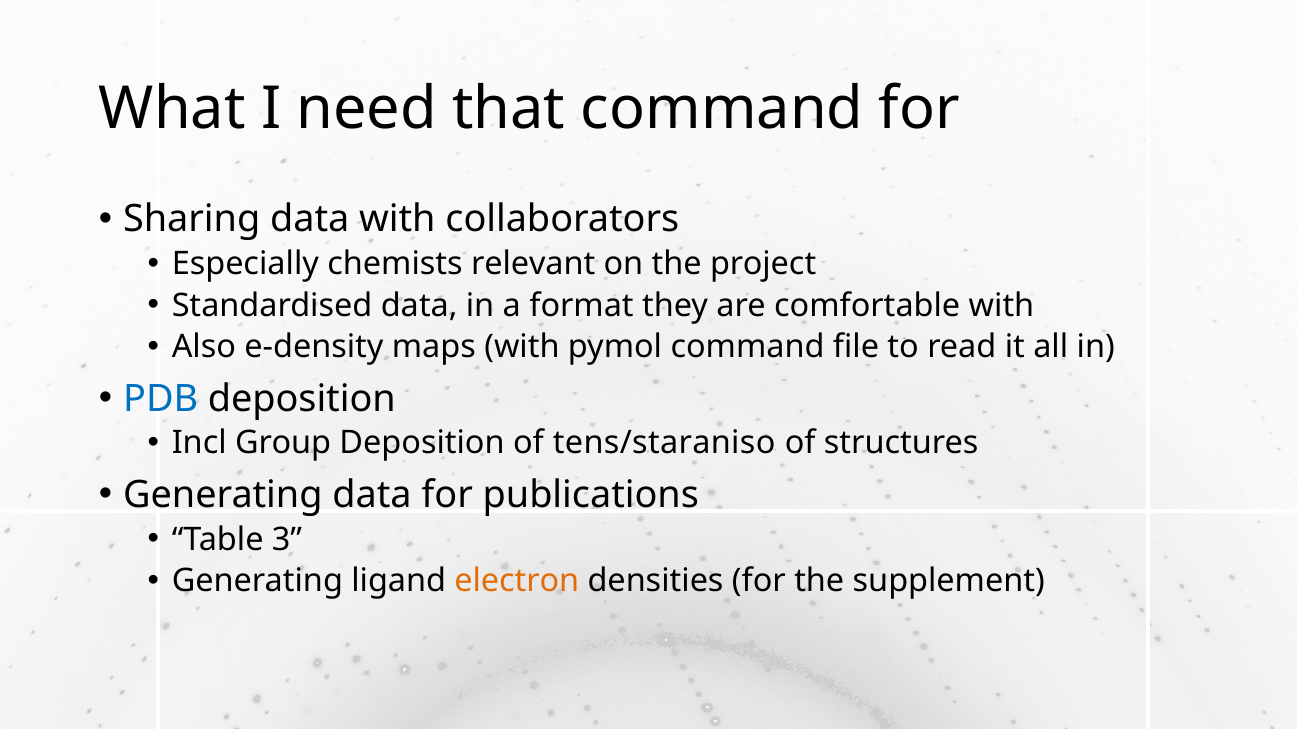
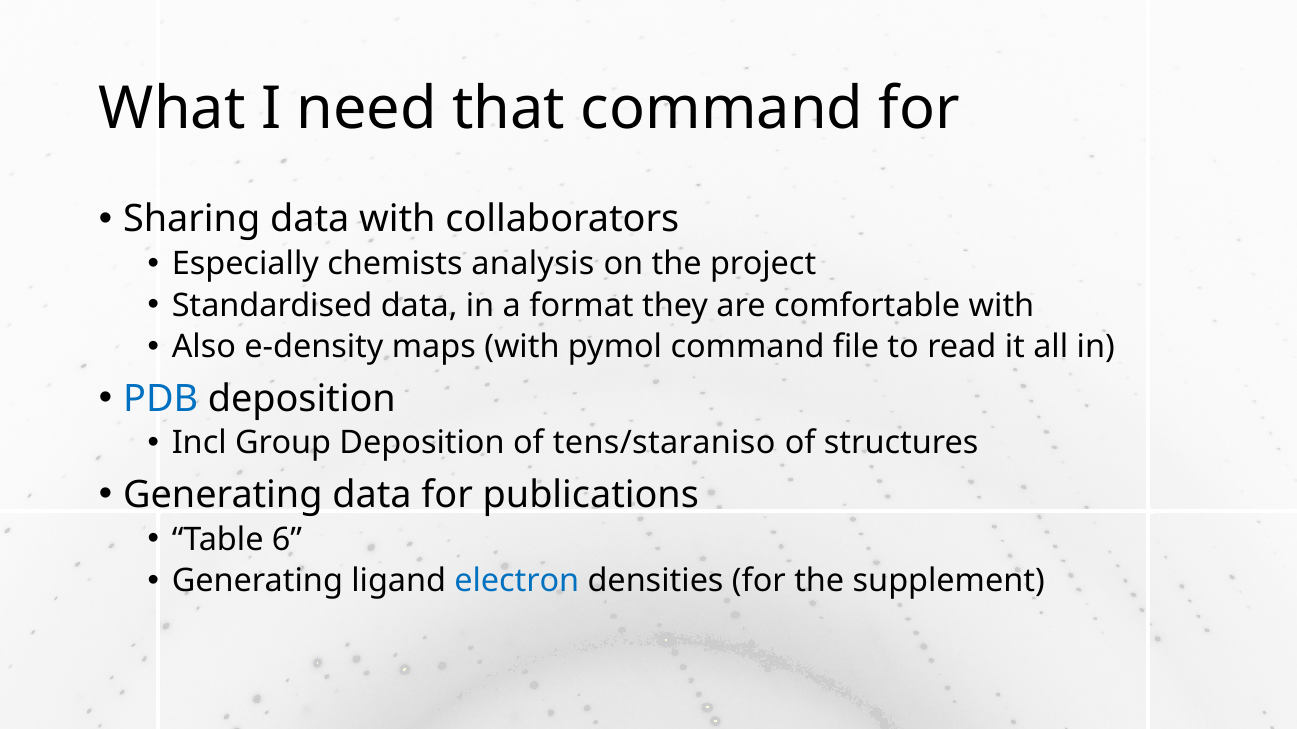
relevant: relevant -> analysis (533, 264)
3: 3 -> 6 (287, 540)
electron colour: orange -> blue (517, 581)
